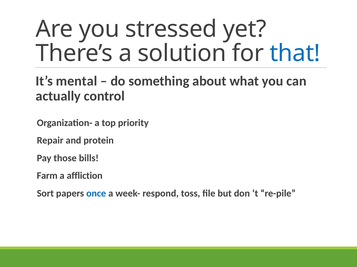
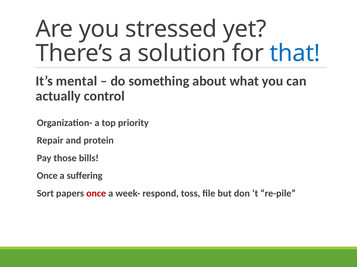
Farm: Farm -> Once (47, 176)
affliction: affliction -> suffering (85, 176)
once colour: blue -> red (96, 194)
